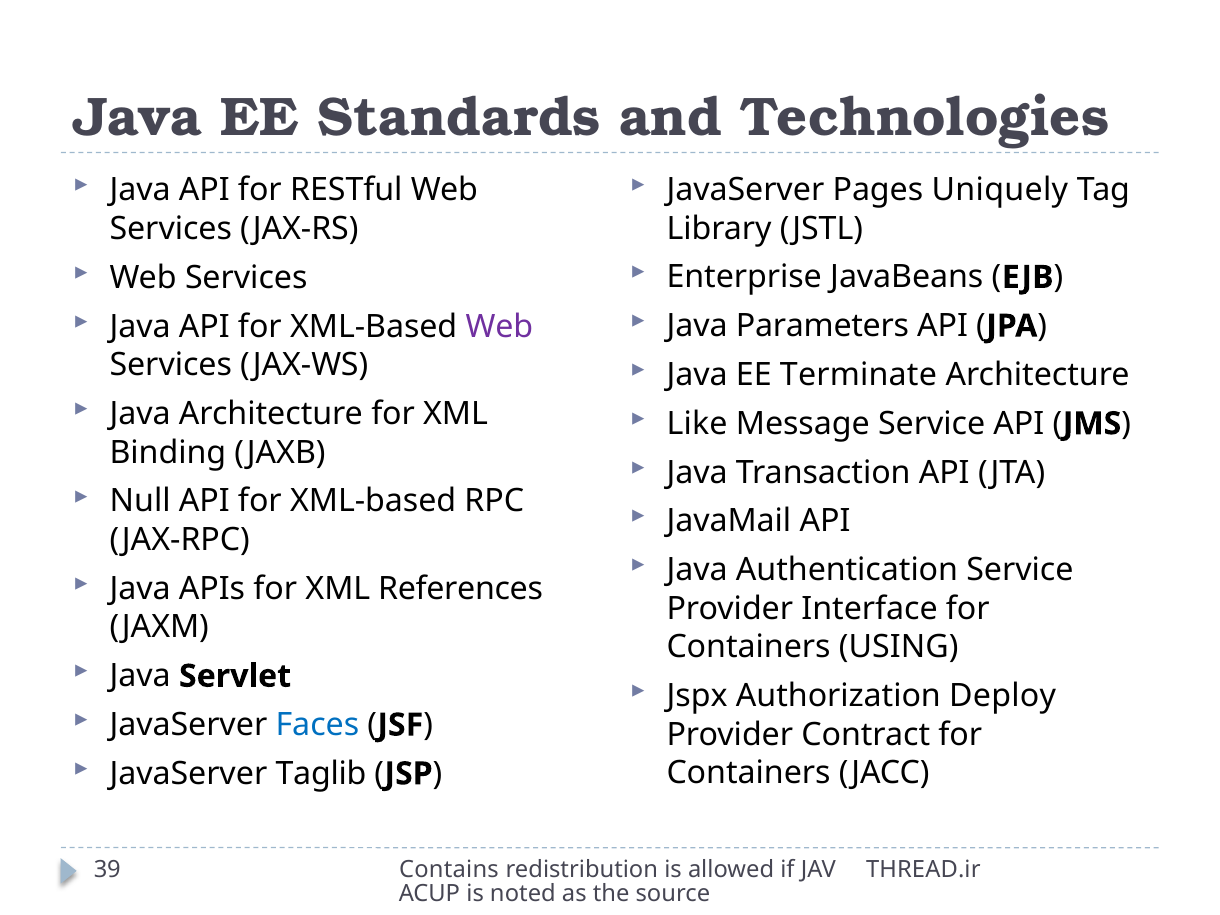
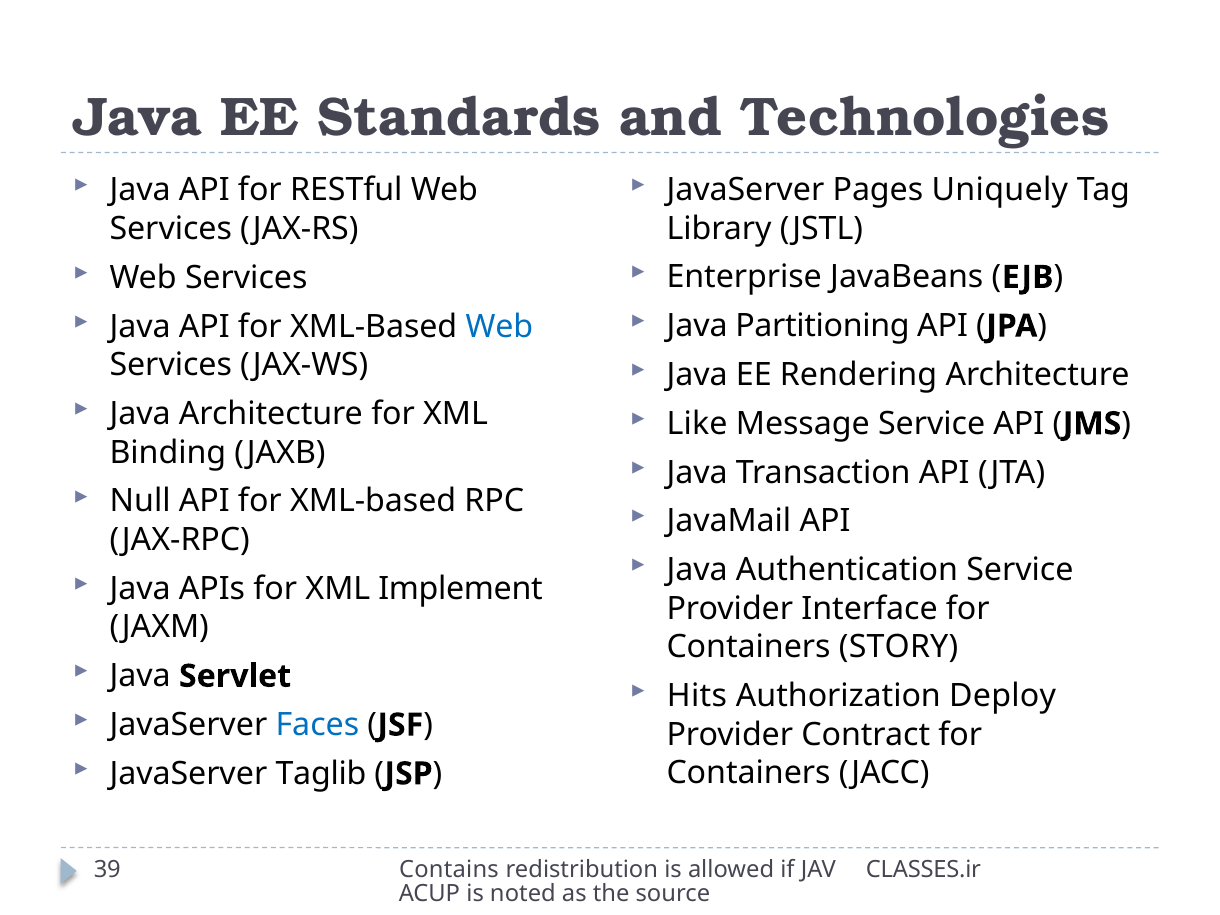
Parameters: Parameters -> Partitioning (822, 326)
Web colour: purple -> blue (499, 326)
Terminate: Terminate -> Rendering (859, 375)
References: References -> Implement (461, 589)
USING: USING -> STORY (899, 647)
Jspx: Jspx -> Hits (697, 696)
THREAD.ir: THREAD.ir -> CLASSES.ir (923, 870)
